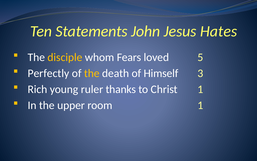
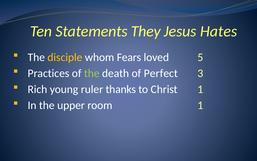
John: John -> They (146, 31)
Perfectly: Perfectly -> Practices (49, 73)
the colour: yellow -> light green (92, 73)
Himself: Himself -> Perfect (161, 73)
